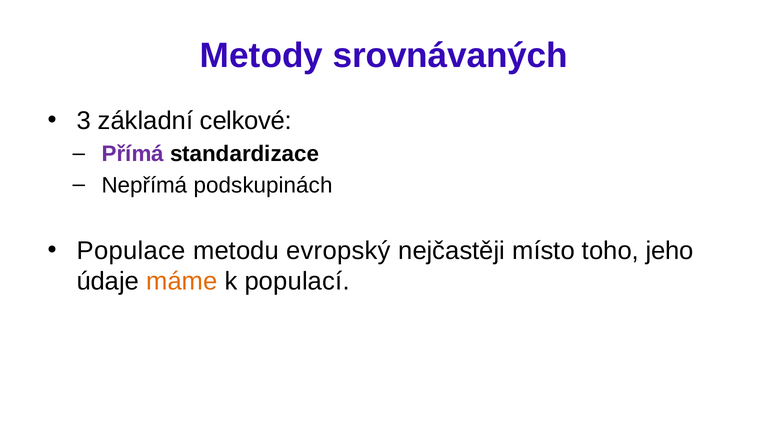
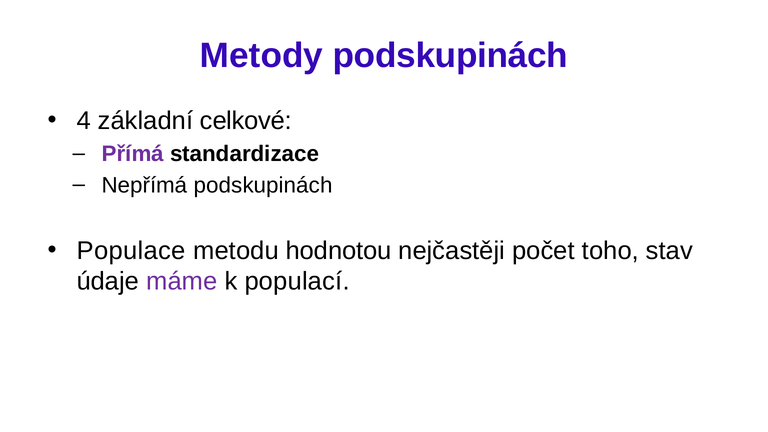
Metody srovnávaných: srovnávaných -> podskupinách (450, 56)
3: 3 -> 4 (84, 121)
evropský: evropský -> hodnotou (339, 251)
místo: místo -> počet (544, 251)
jeho: jeho -> stav (669, 251)
máme colour: orange -> purple (182, 281)
